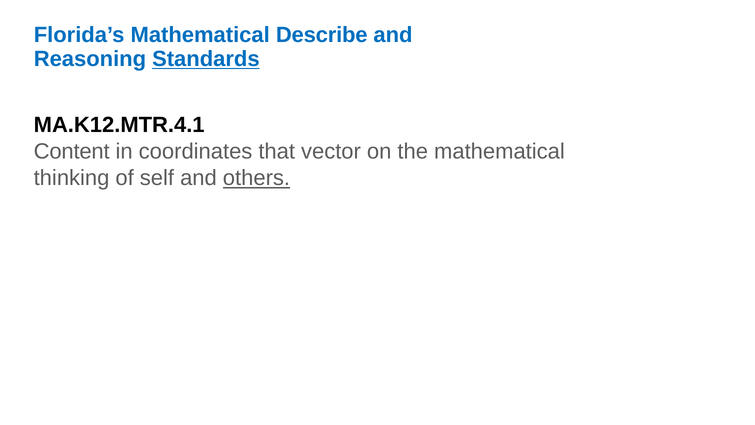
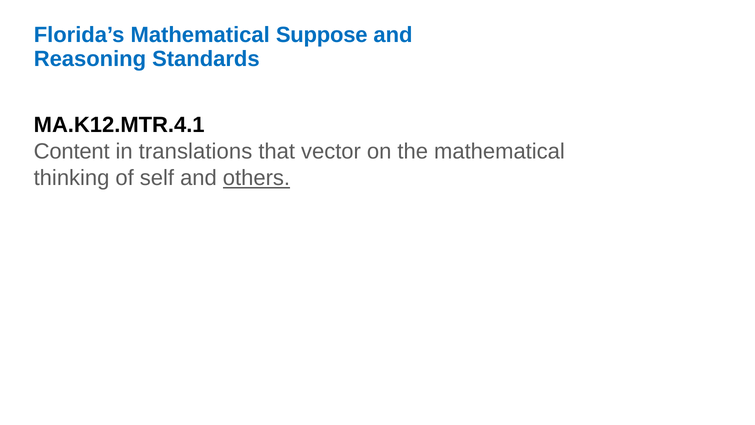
Describe: Describe -> Suppose (322, 35)
Standards underline: present -> none (206, 59)
coordinates: coordinates -> translations (196, 152)
